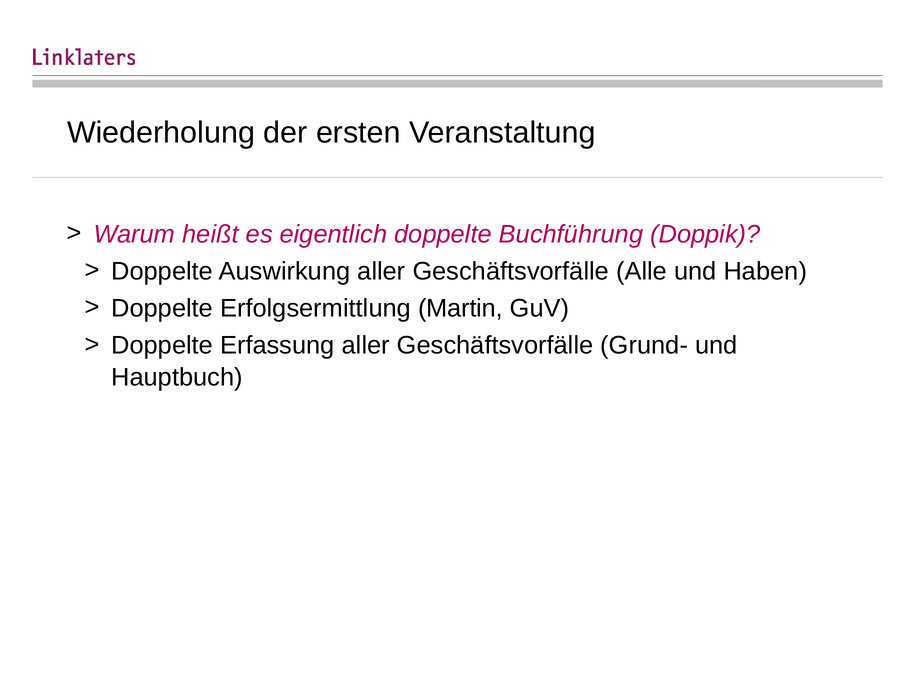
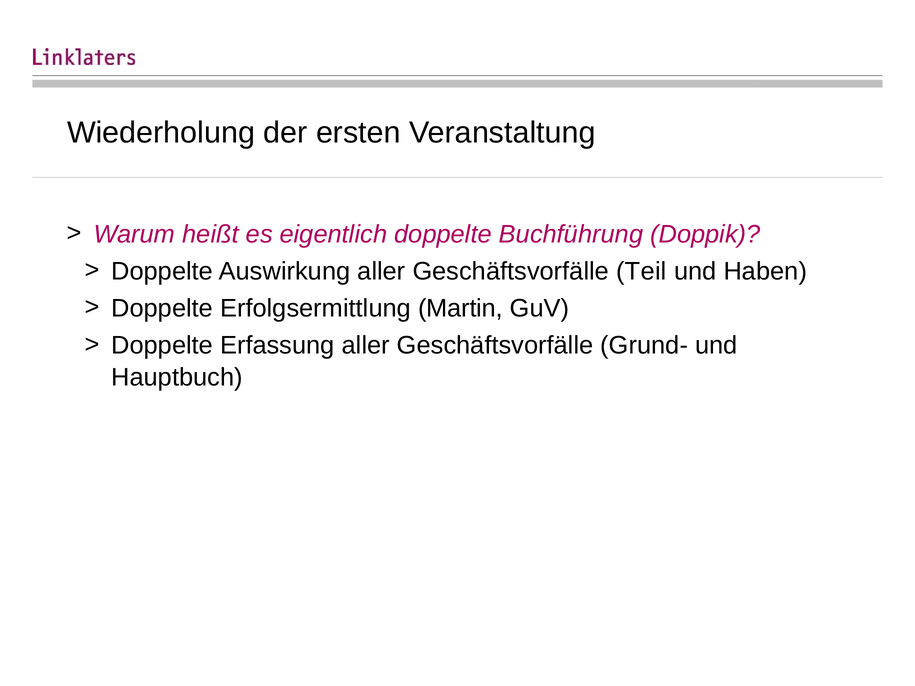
Alle: Alle -> Teil (641, 271)
